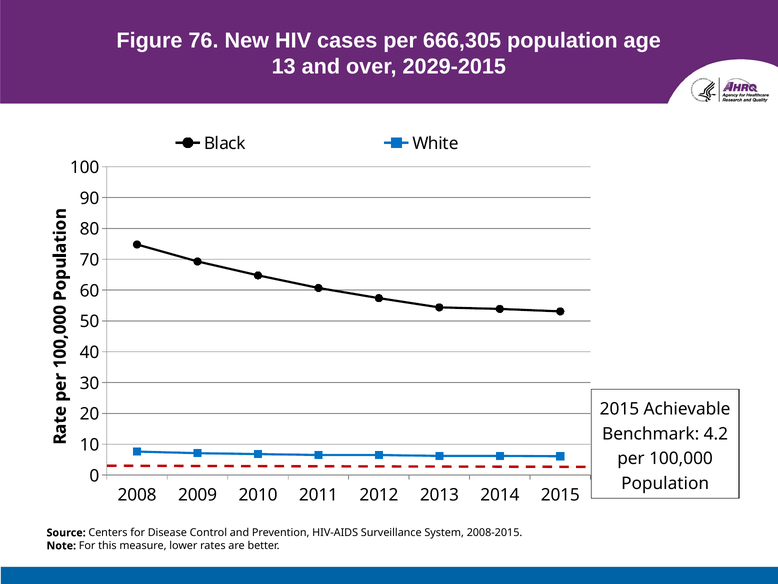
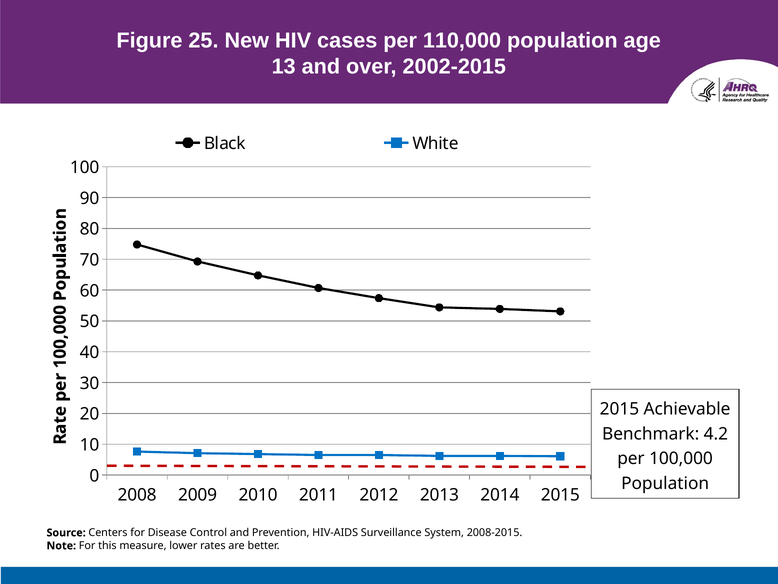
76: 76 -> 25 (203, 41)
666,305: 666,305 -> 110,000 (462, 41)
2029-2015: 2029-2015 -> 2002-2015 (454, 67)
